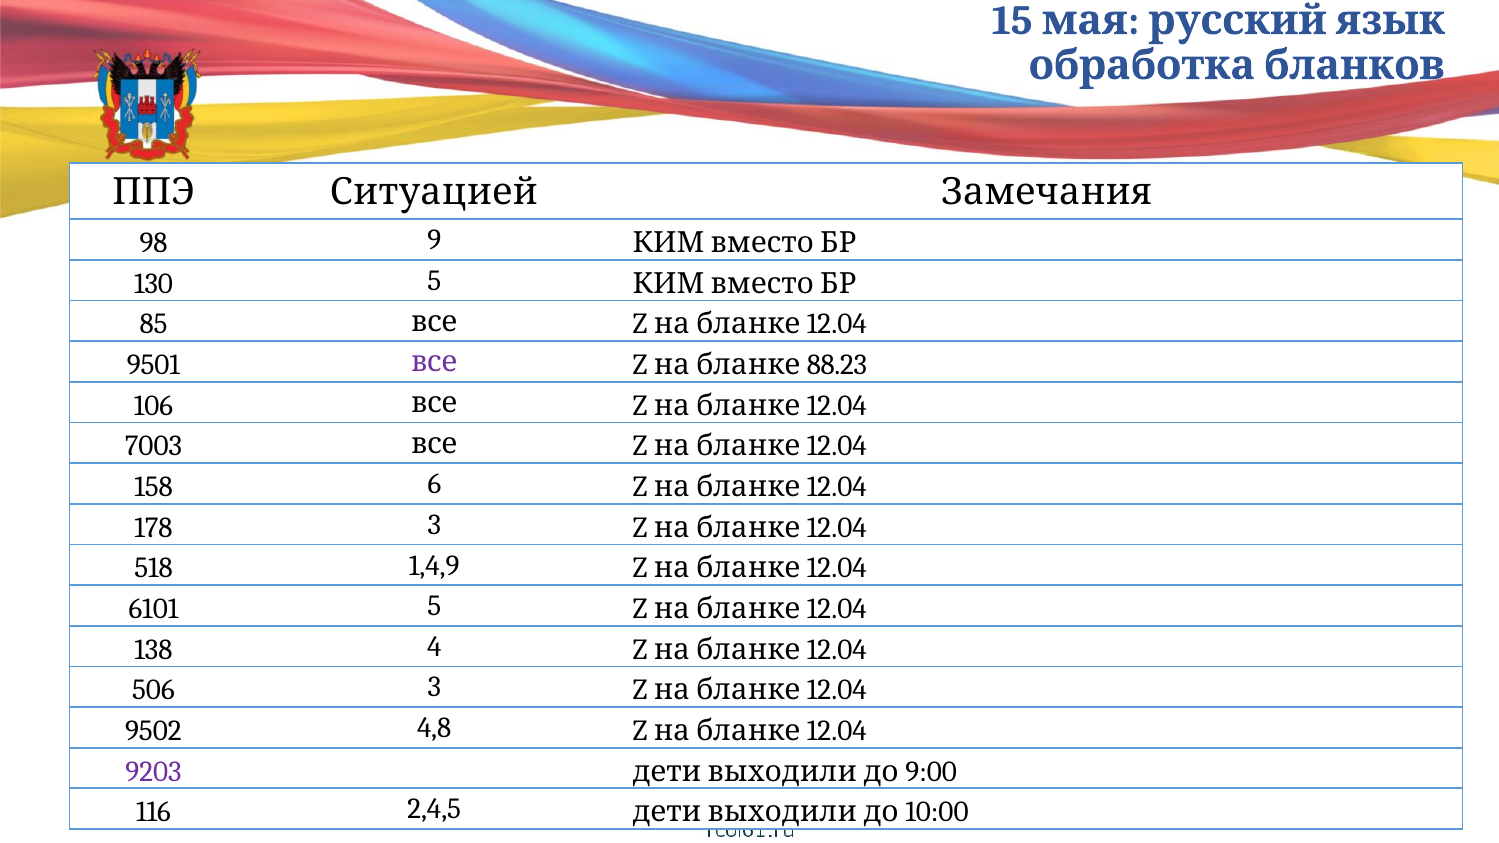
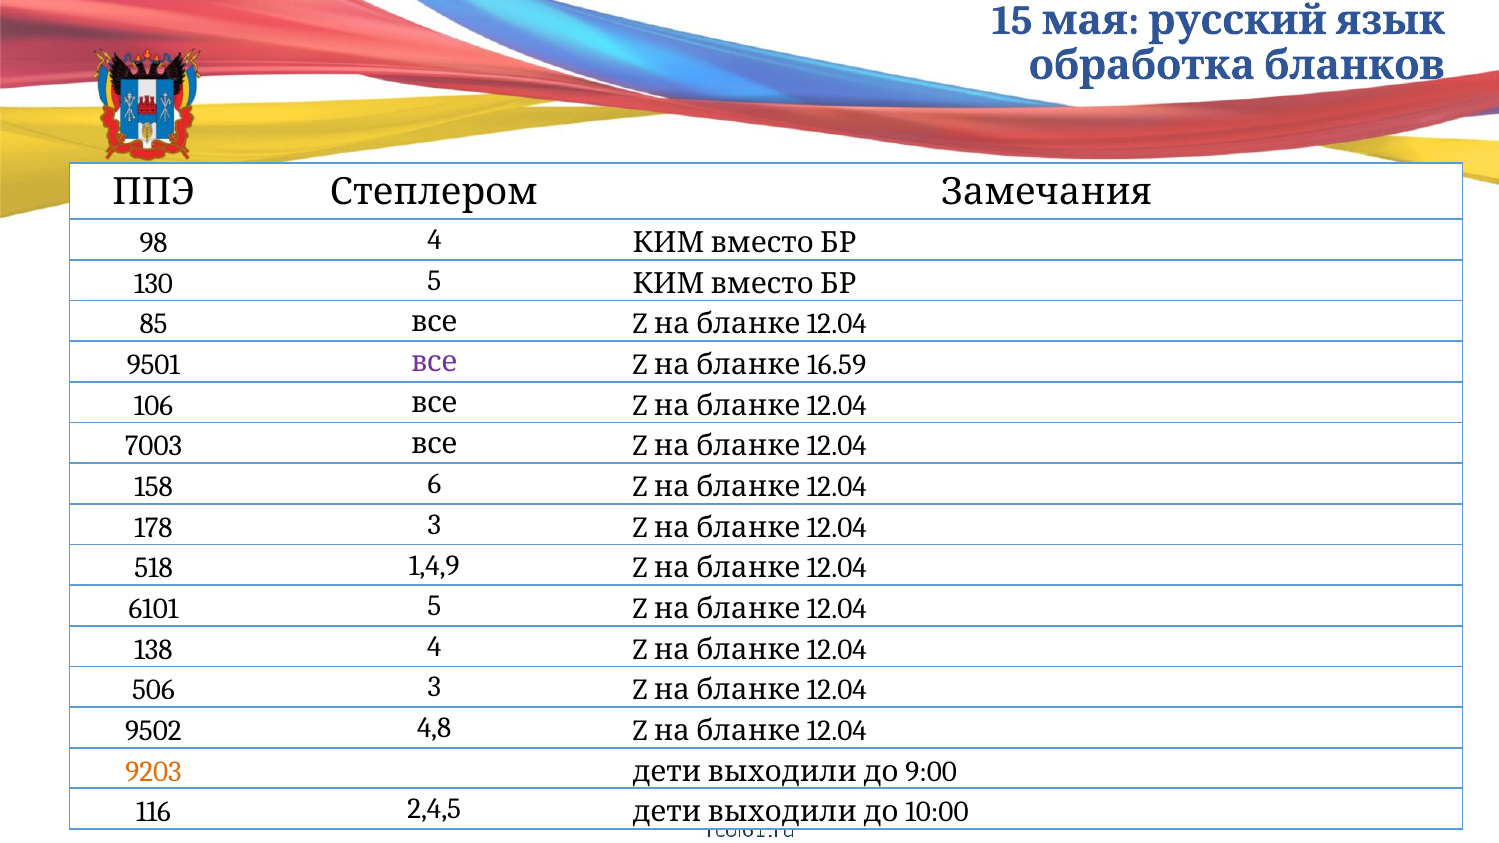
Ситуацией: Ситуацией -> Степлером (434, 192)
98 9: 9 -> 4 (434, 240)
88.23: 88.23 -> 16.59 (837, 365)
9203 colour: purple -> orange (153, 772)
